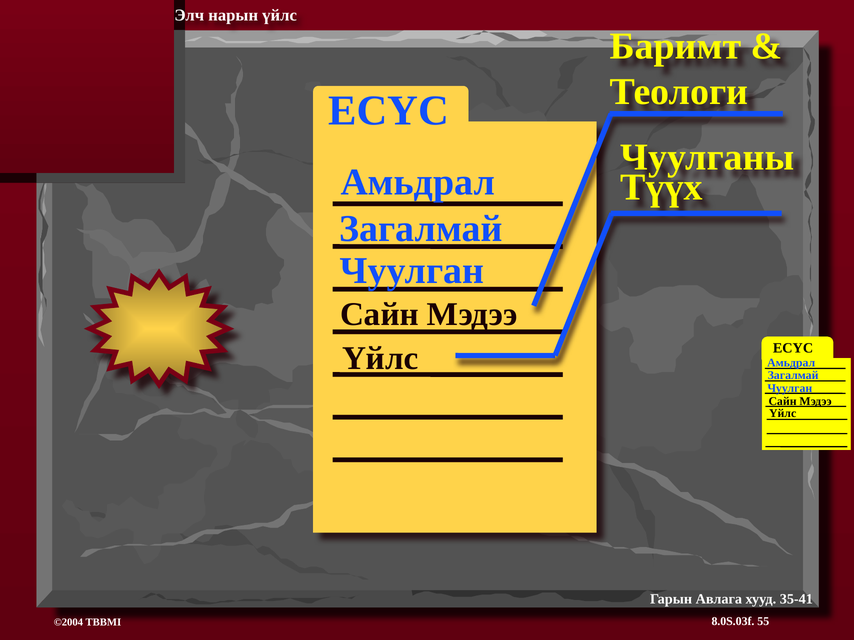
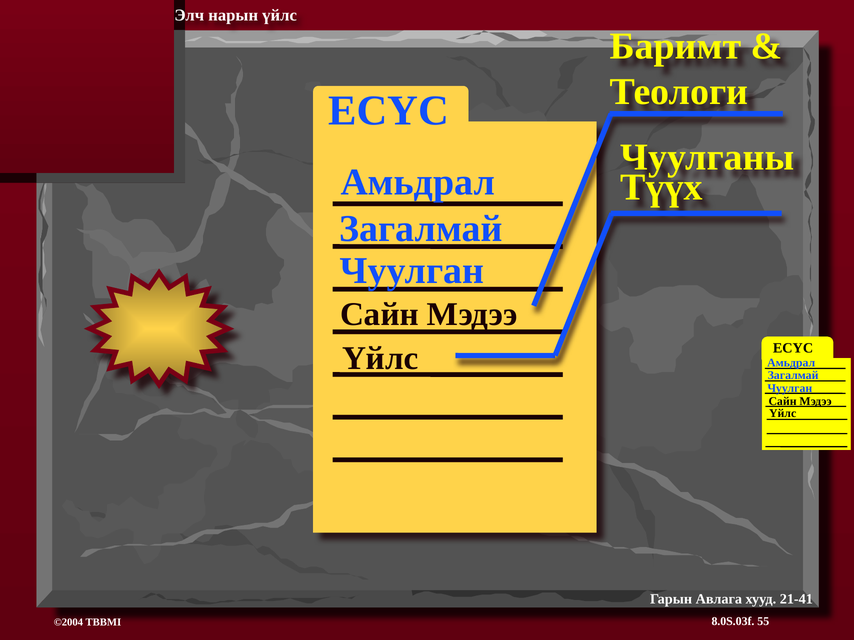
35-41: 35-41 -> 21-41 (796, 599)
